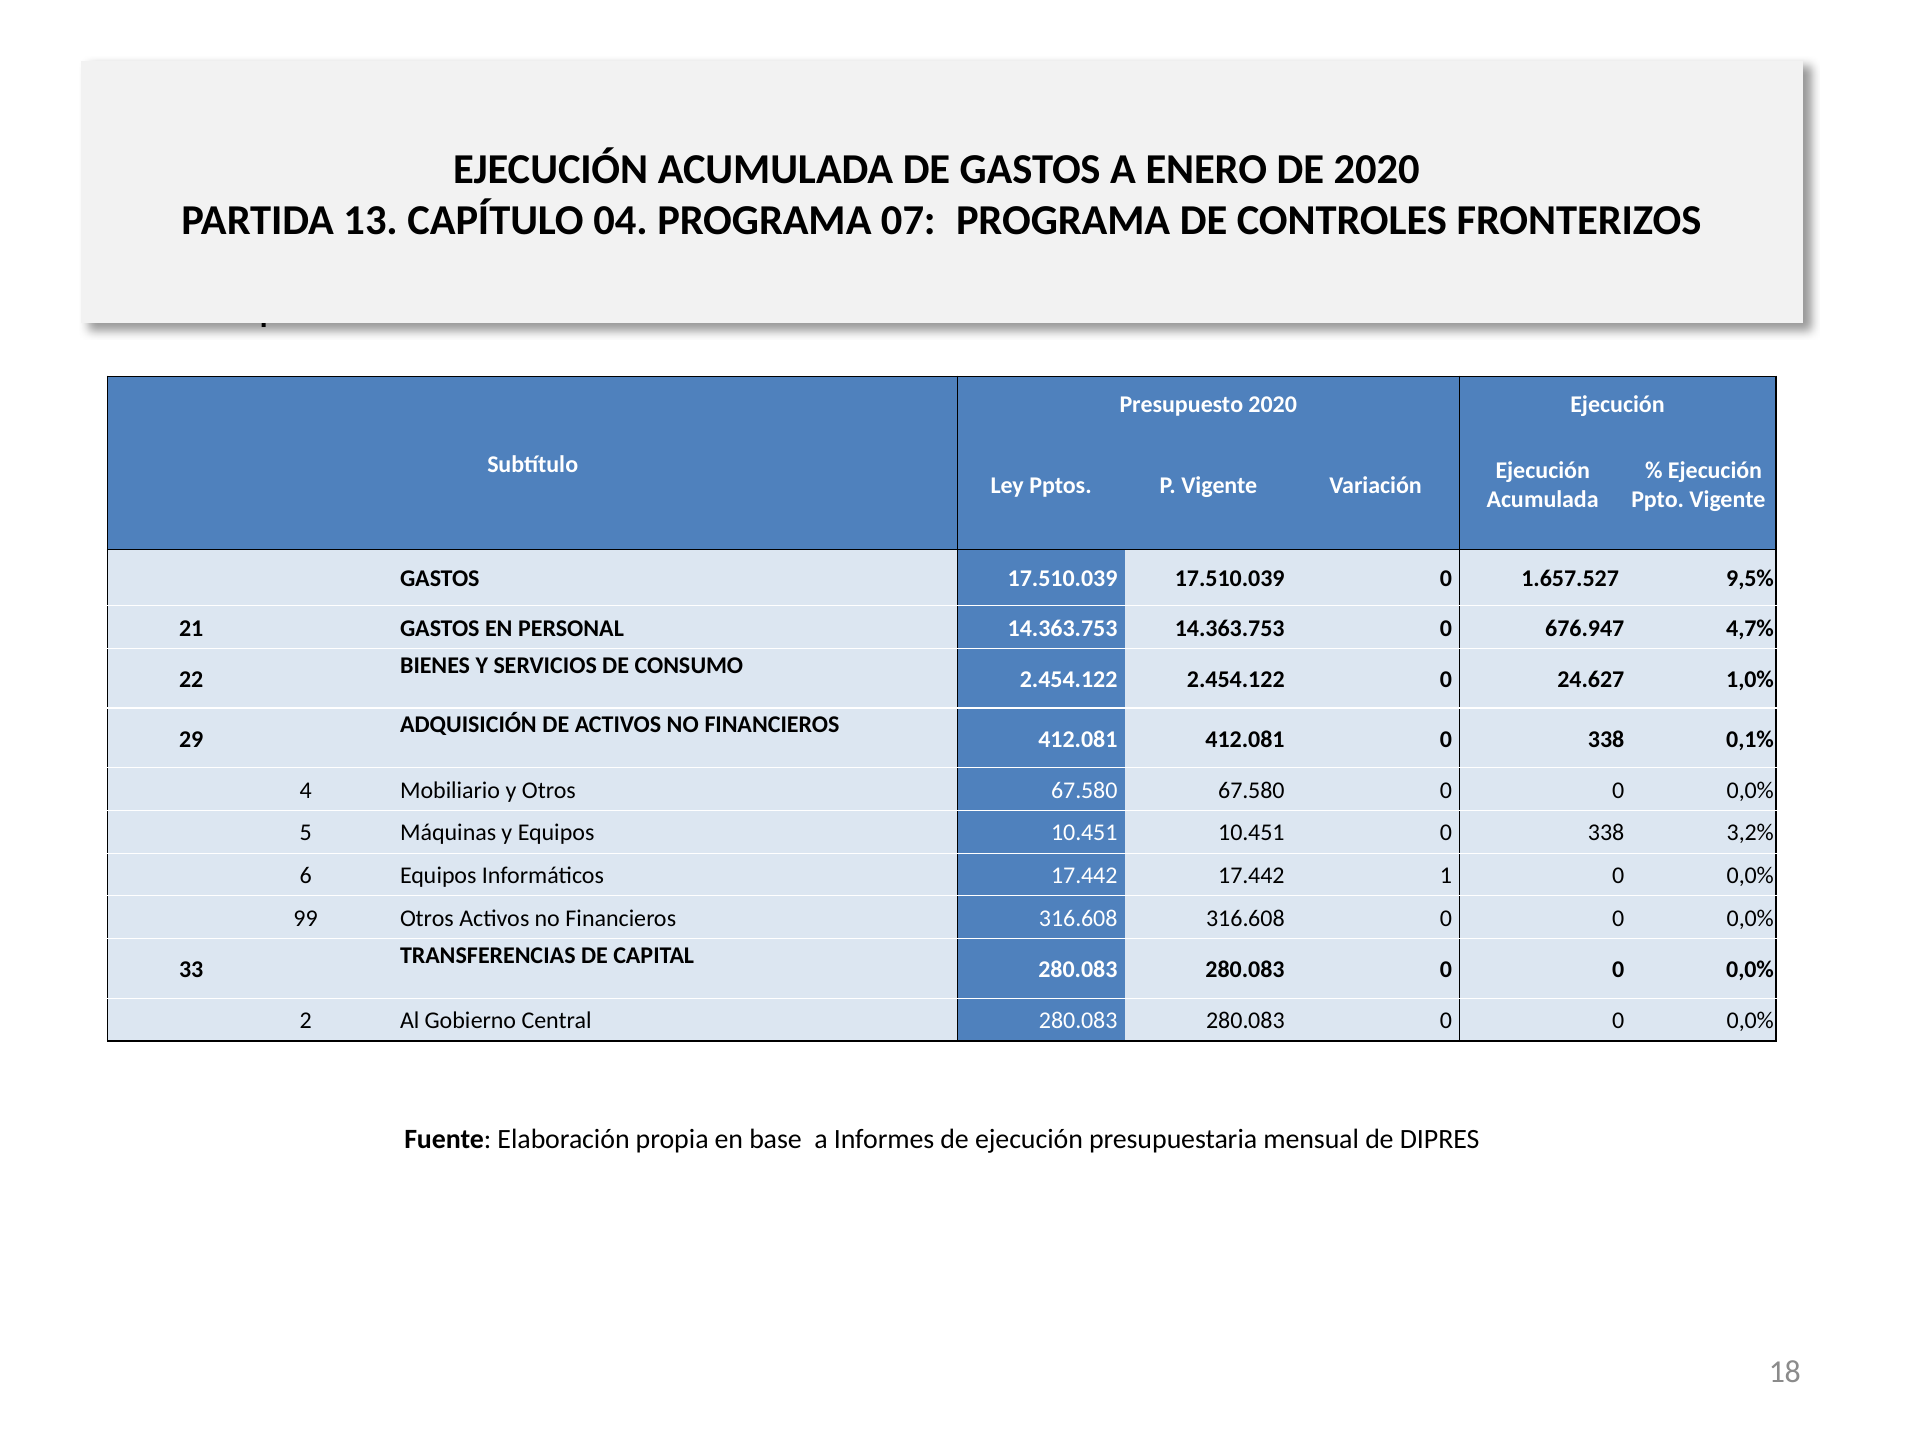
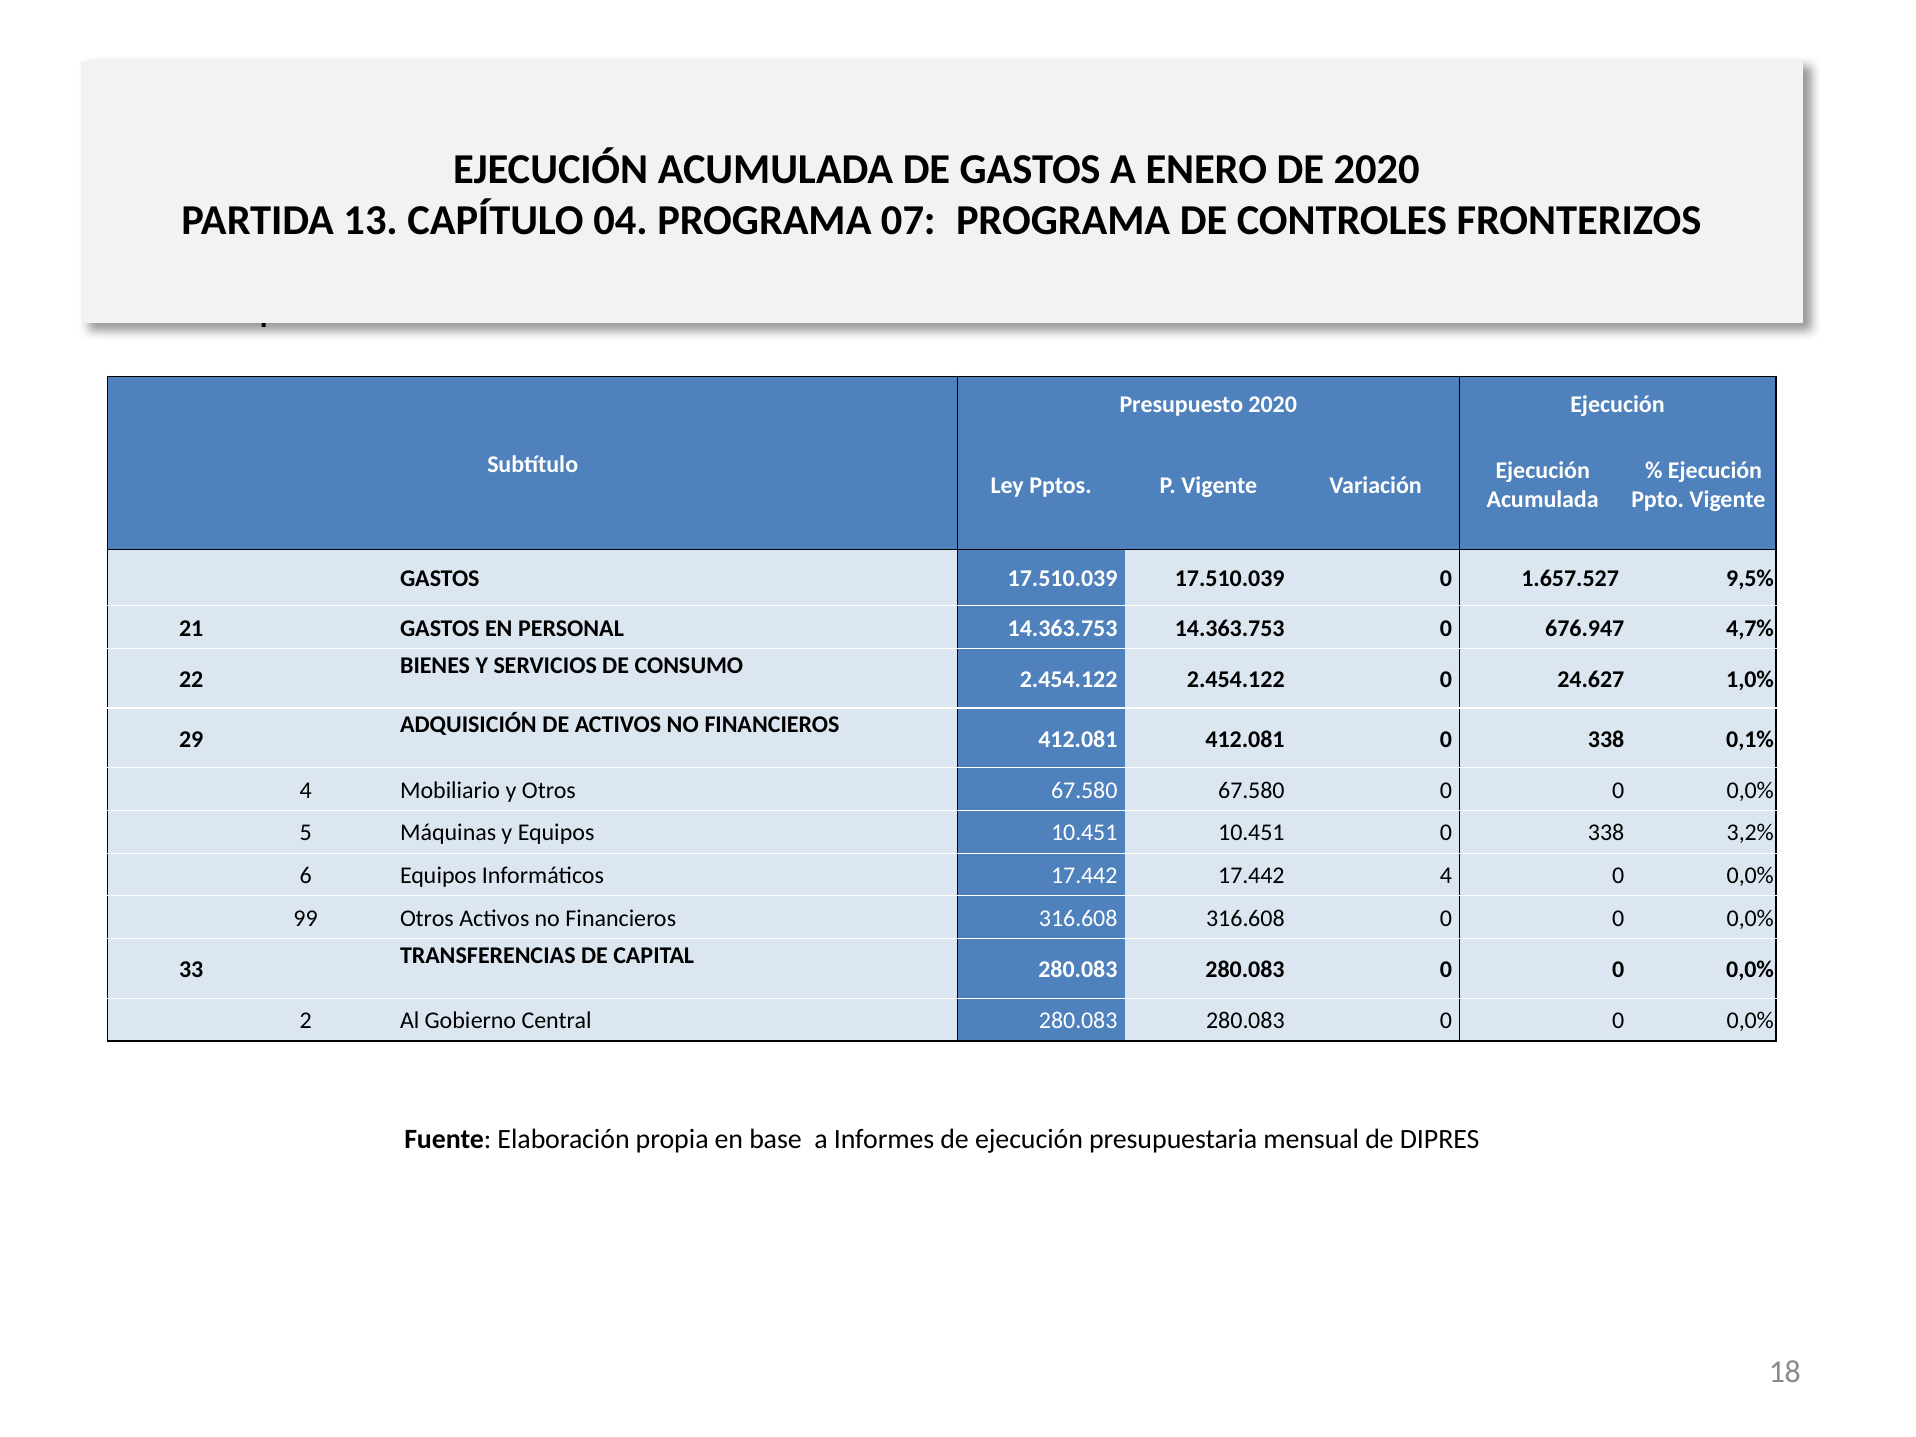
17.442 1: 1 -> 4 (1446, 876)
